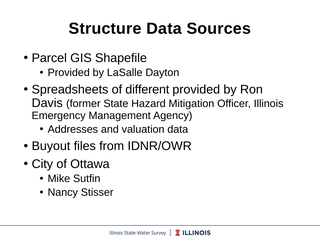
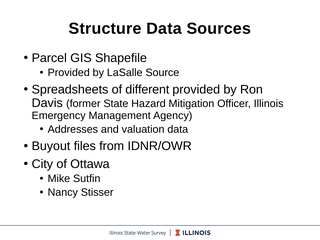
Dayton: Dayton -> Source (162, 73)
